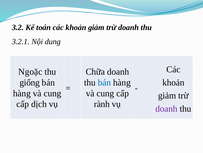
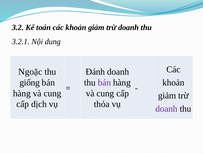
Chữa: Chữa -> Đánh (95, 71)
bán colour: blue -> purple (104, 82)
rành: rành -> thỏa (102, 104)
